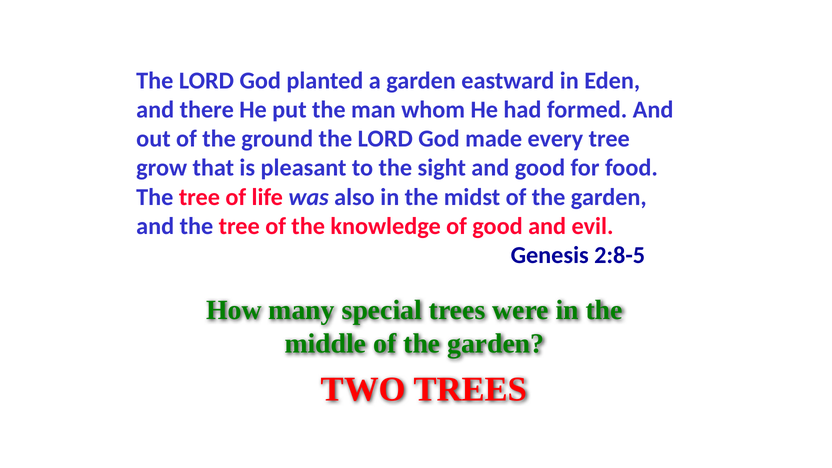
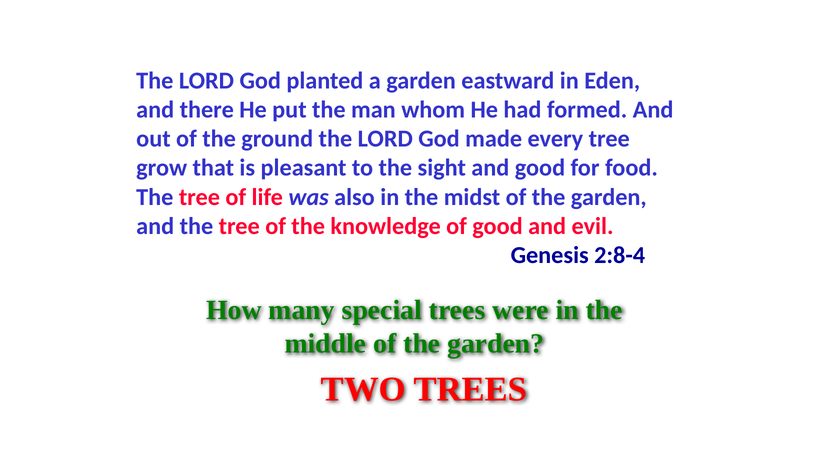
2:8-5: 2:8-5 -> 2:8-4 (620, 255)
